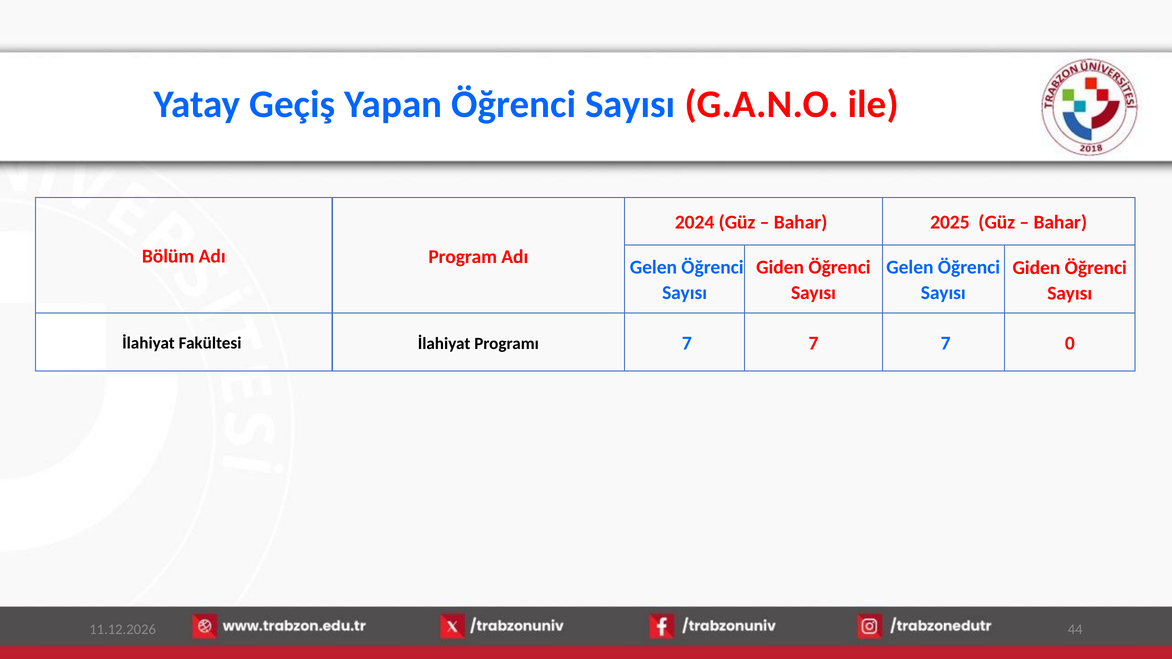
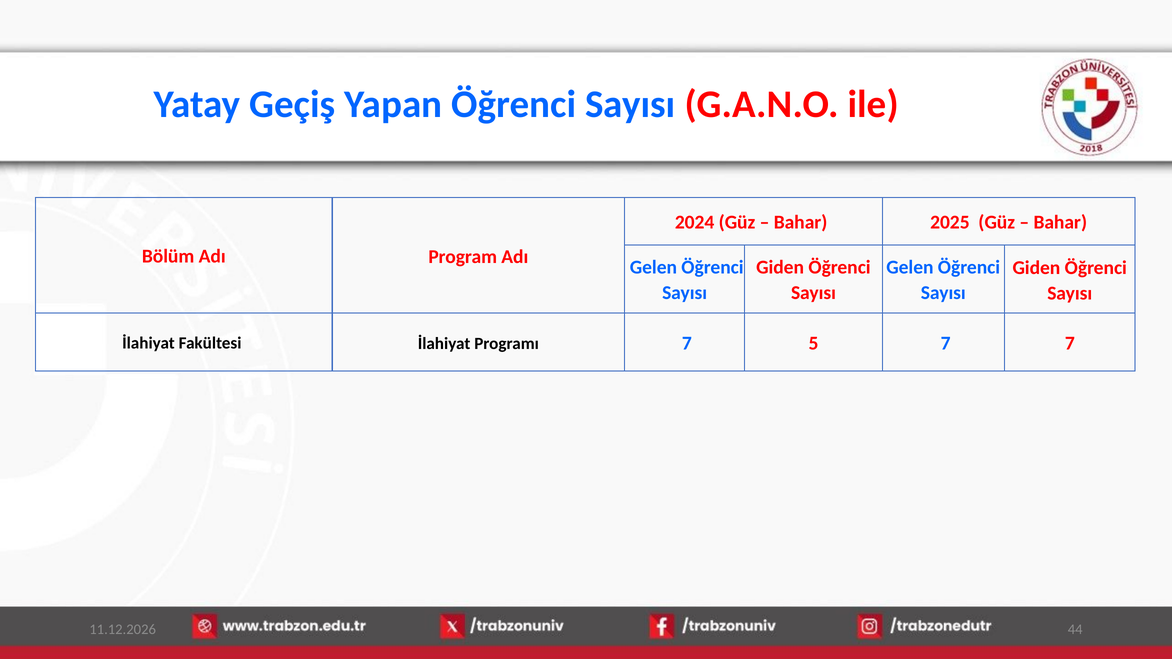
Programı 7 7: 7 -> 5 (814, 343)
7 0: 0 -> 7 (1070, 343)
